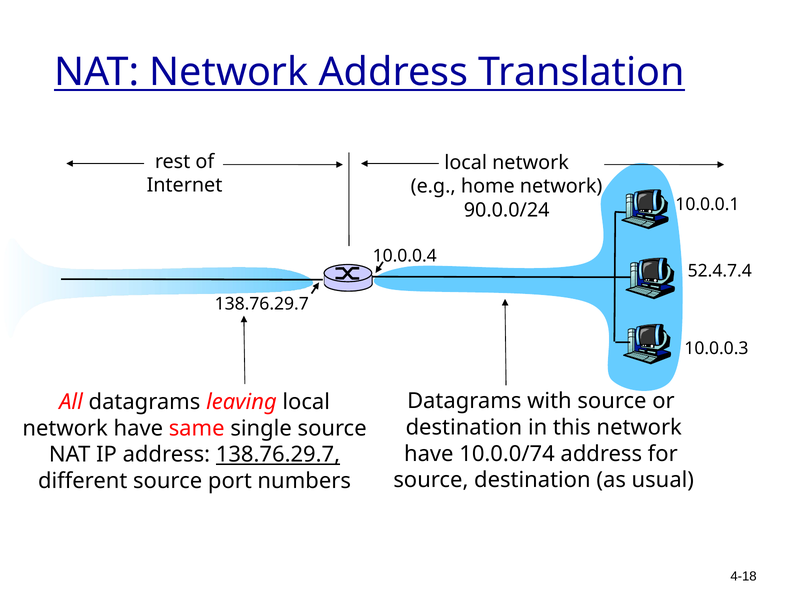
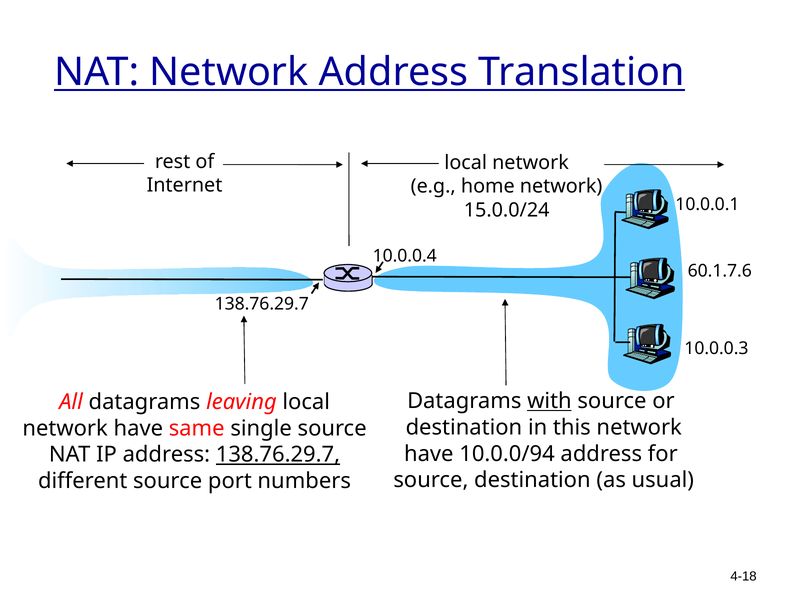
90.0.0/24: 90.0.0/24 -> 15.0.0/24 (507, 210)
52.4.7.4: 52.4.7.4 -> 60.1.7.6 (720, 271)
with underline: none -> present (549, 400)
10.0.0/74: 10.0.0/74 -> 10.0.0/94 (507, 453)
